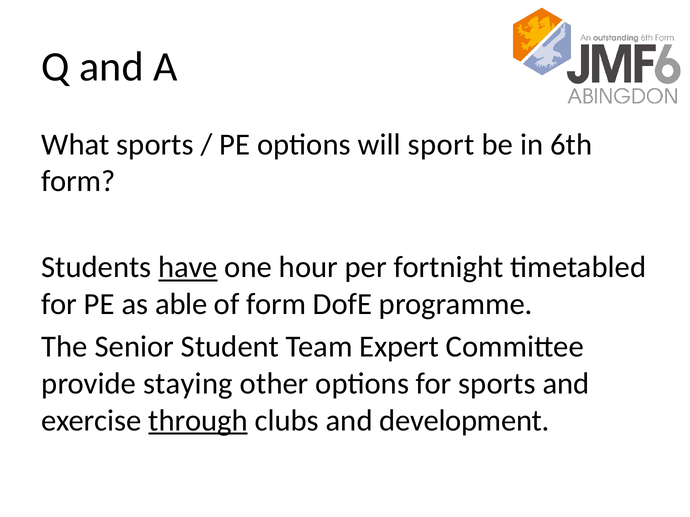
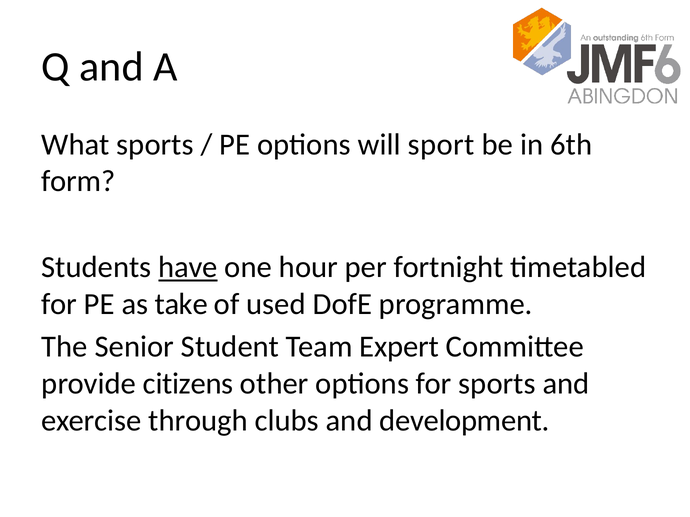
able: able -> take (181, 304)
of form: form -> used (276, 304)
staying: staying -> citizens (188, 384)
through underline: present -> none (198, 421)
